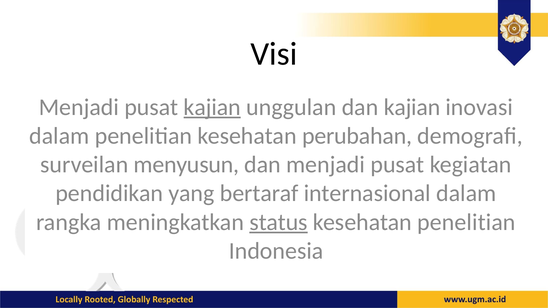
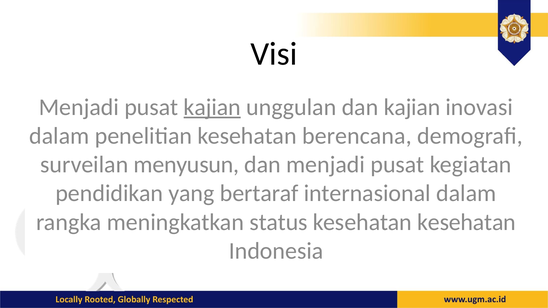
perubahan: perubahan -> berencana (357, 136)
status underline: present -> none (279, 222)
kesehatan penelitian: penelitian -> kesehatan (467, 222)
